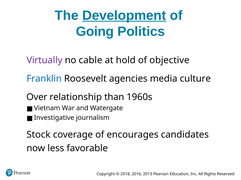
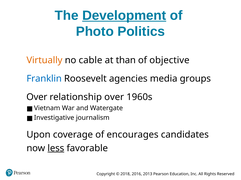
Going: Going -> Photo (95, 32)
Virtually colour: purple -> orange (44, 60)
hold: hold -> than (126, 60)
culture: culture -> groups (195, 79)
relationship than: than -> over (114, 97)
Stock: Stock -> Upon (39, 135)
less underline: none -> present (56, 149)
